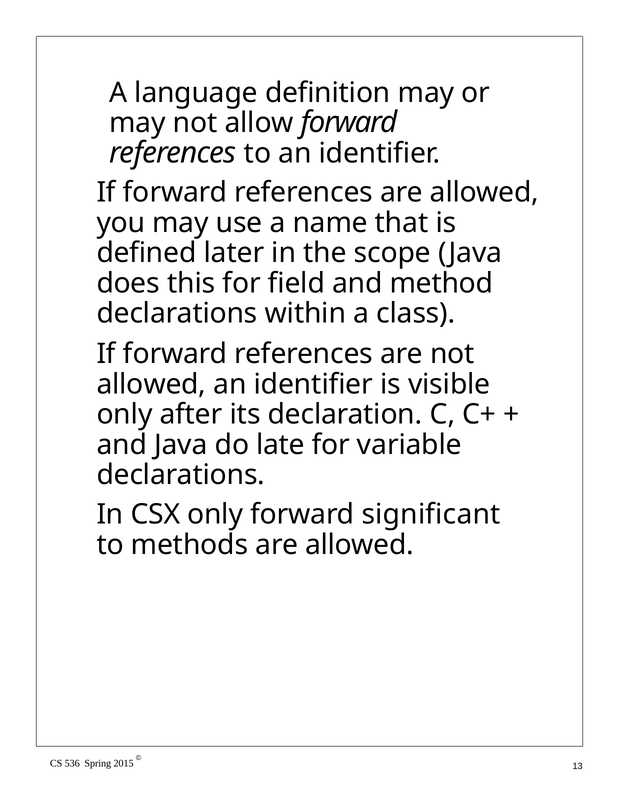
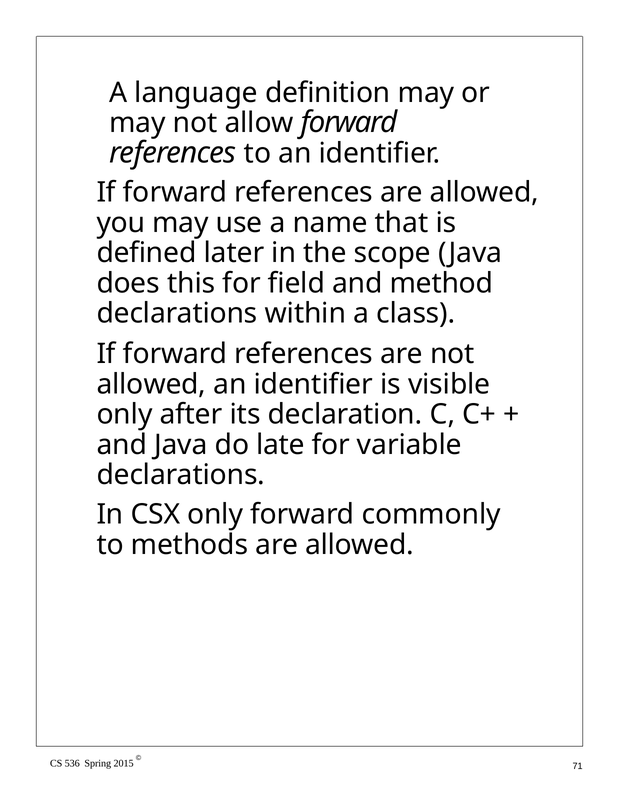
significant: significant -> commonly (431, 515)
13: 13 -> 71 (578, 766)
